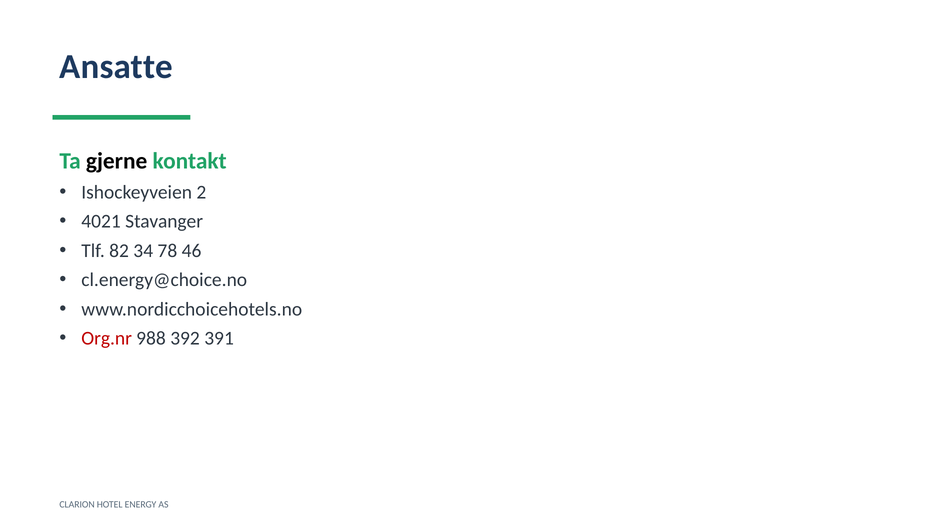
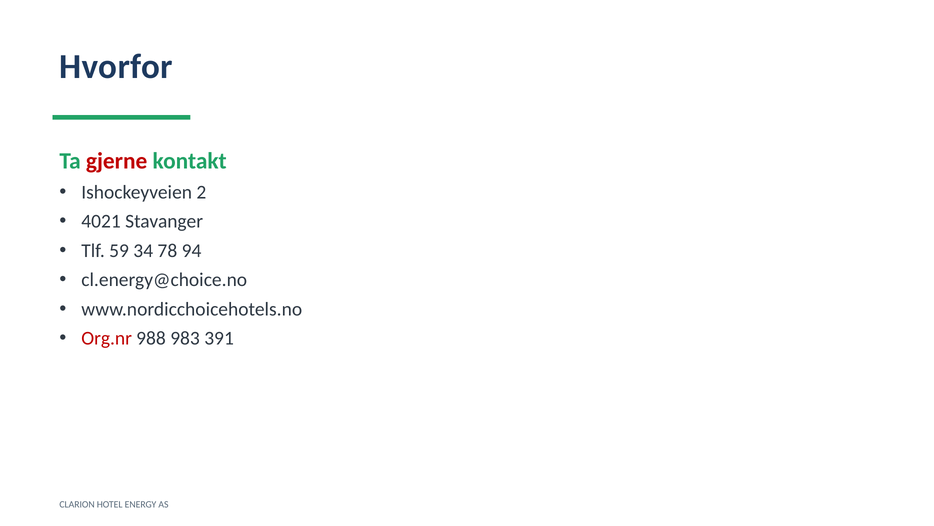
Ansatte: Ansatte -> Hvorfor (116, 67)
gjerne colour: black -> red (117, 161)
82: 82 -> 59 (119, 250)
46: 46 -> 94 (192, 250)
392: 392 -> 983 (185, 338)
